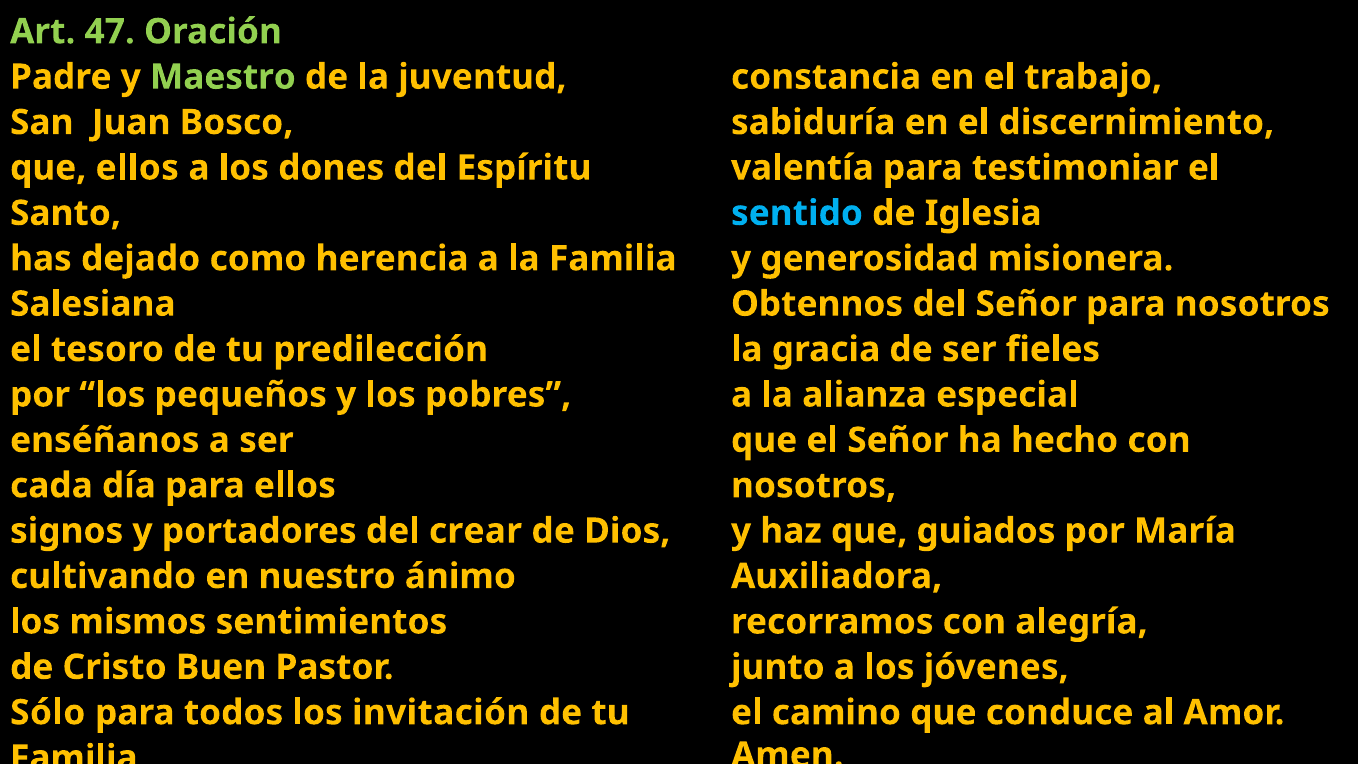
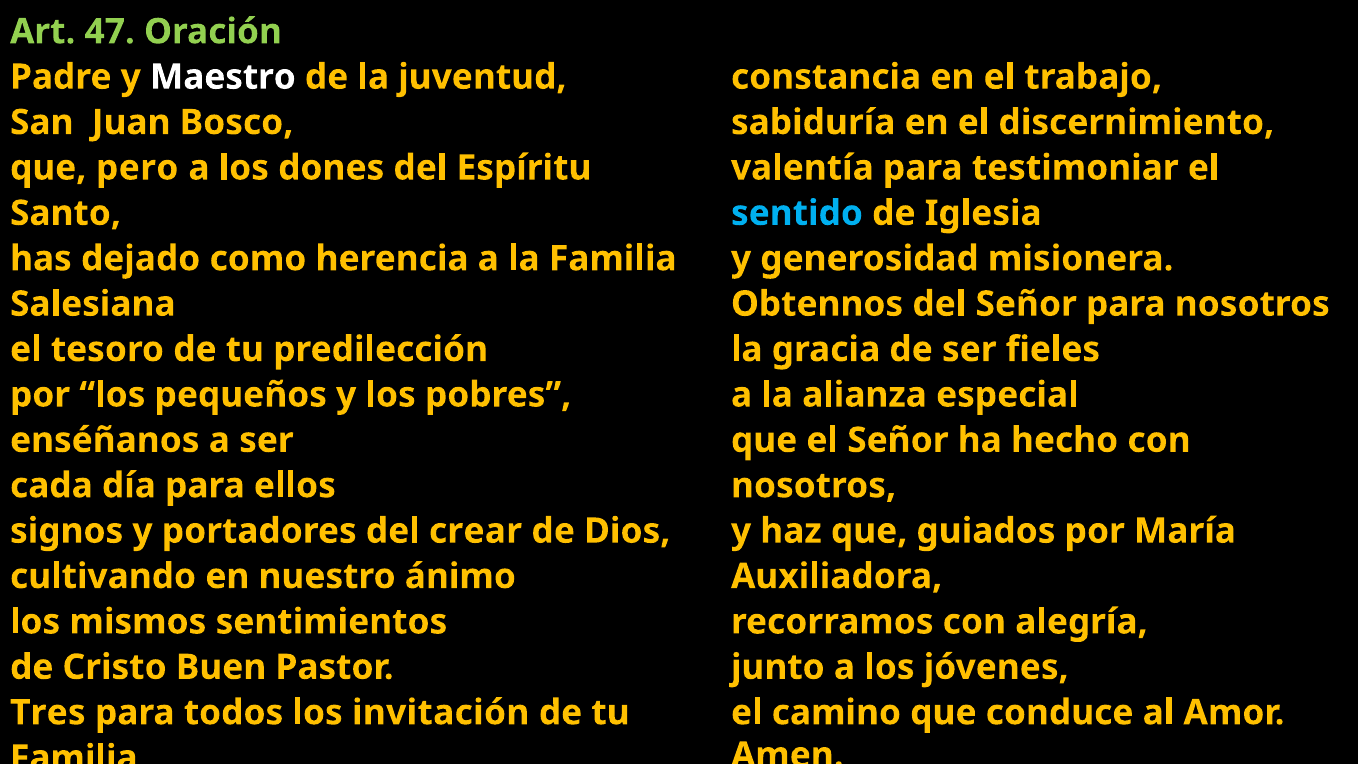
Maestro colour: light green -> white (223, 77)
que ellos: ellos -> pero (137, 168)
Sólo: Sólo -> Tres (48, 712)
